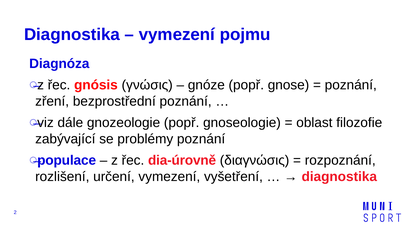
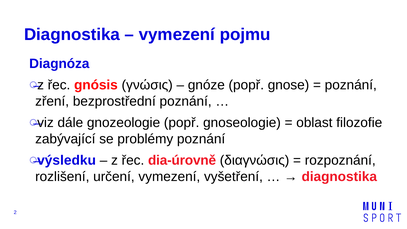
populace: populace -> výsledku (67, 160)
